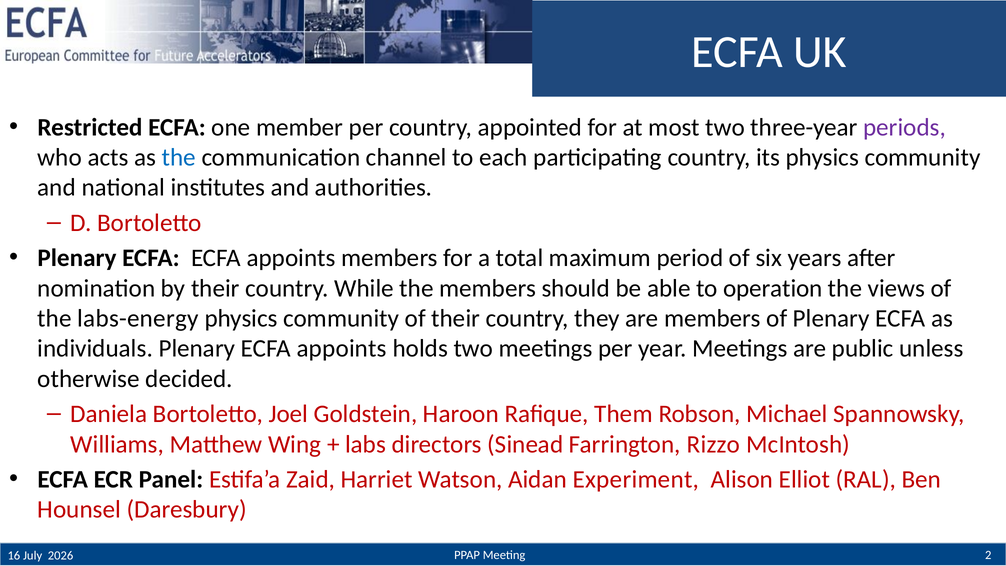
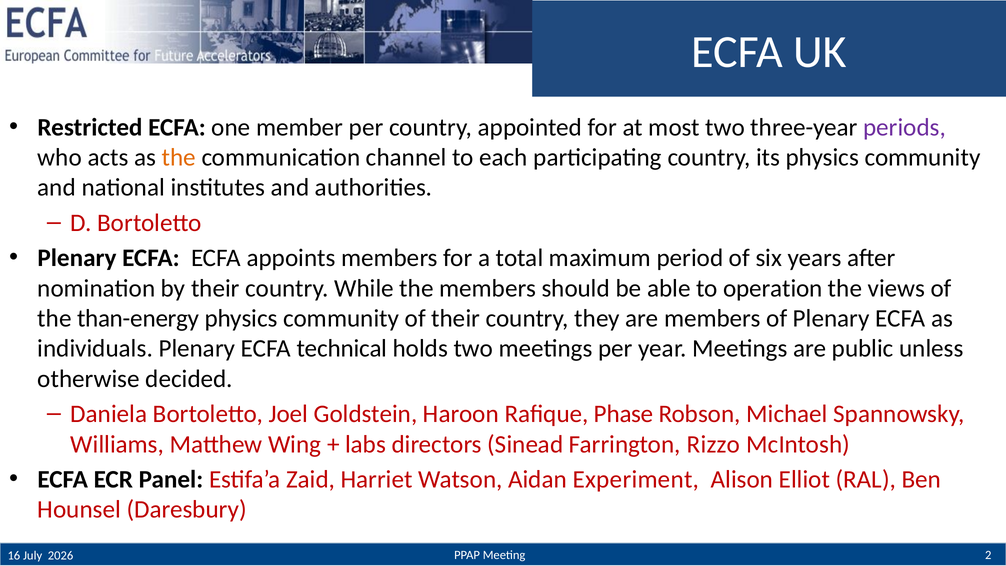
the colour: blue -> orange (179, 157)
labs-energy: labs-energy -> than-energy (138, 318)
Plenary ECFA appoints: appoints -> technical (342, 349)
Them: Them -> Phase (624, 414)
